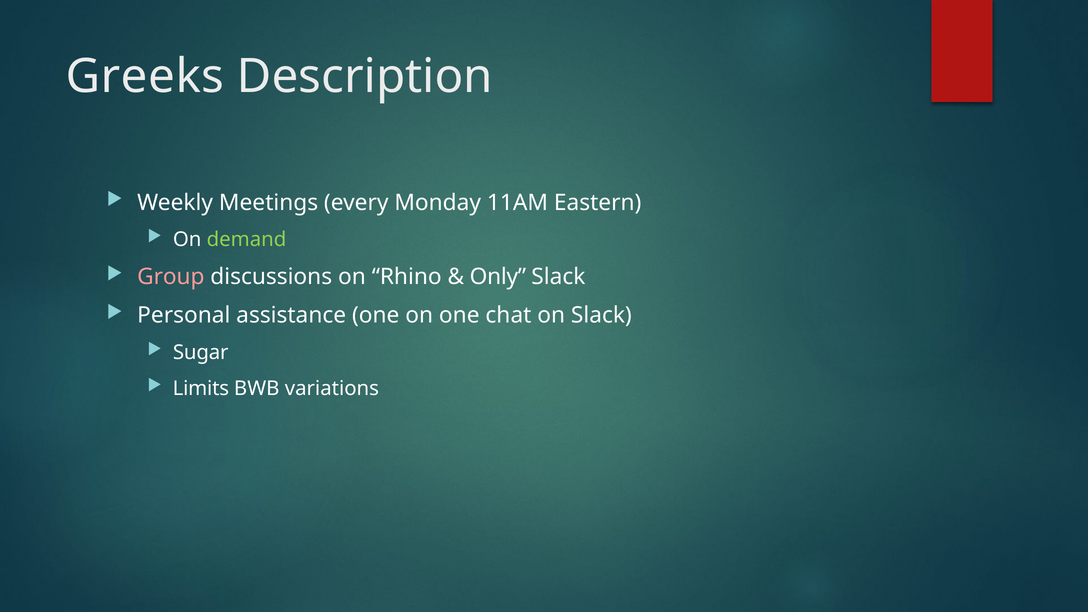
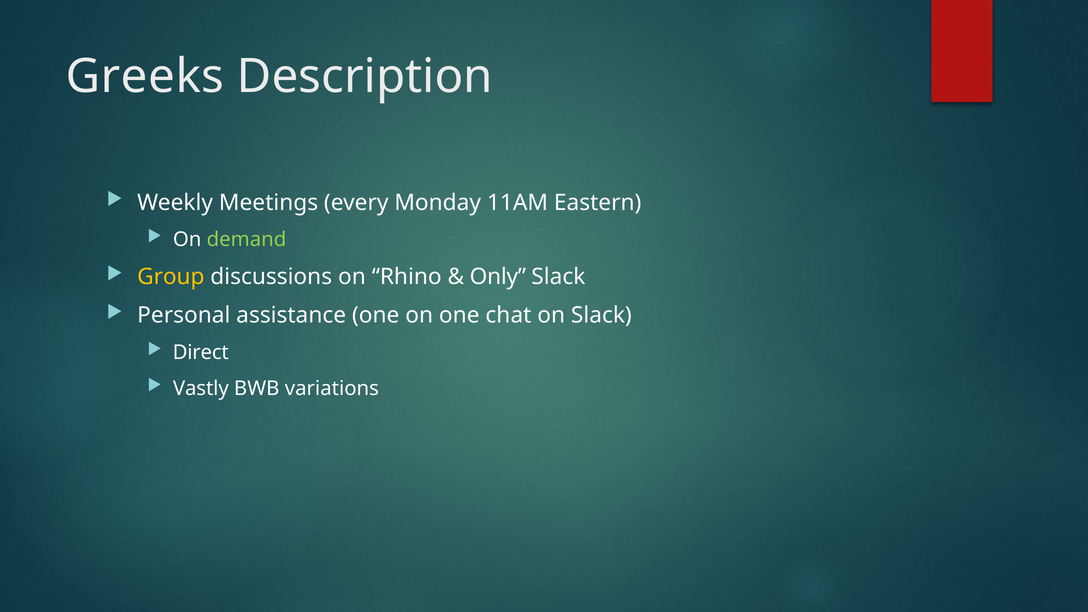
Group colour: pink -> yellow (171, 277)
Sugar: Sugar -> Direct (201, 353)
Limits: Limits -> Vastly (201, 388)
